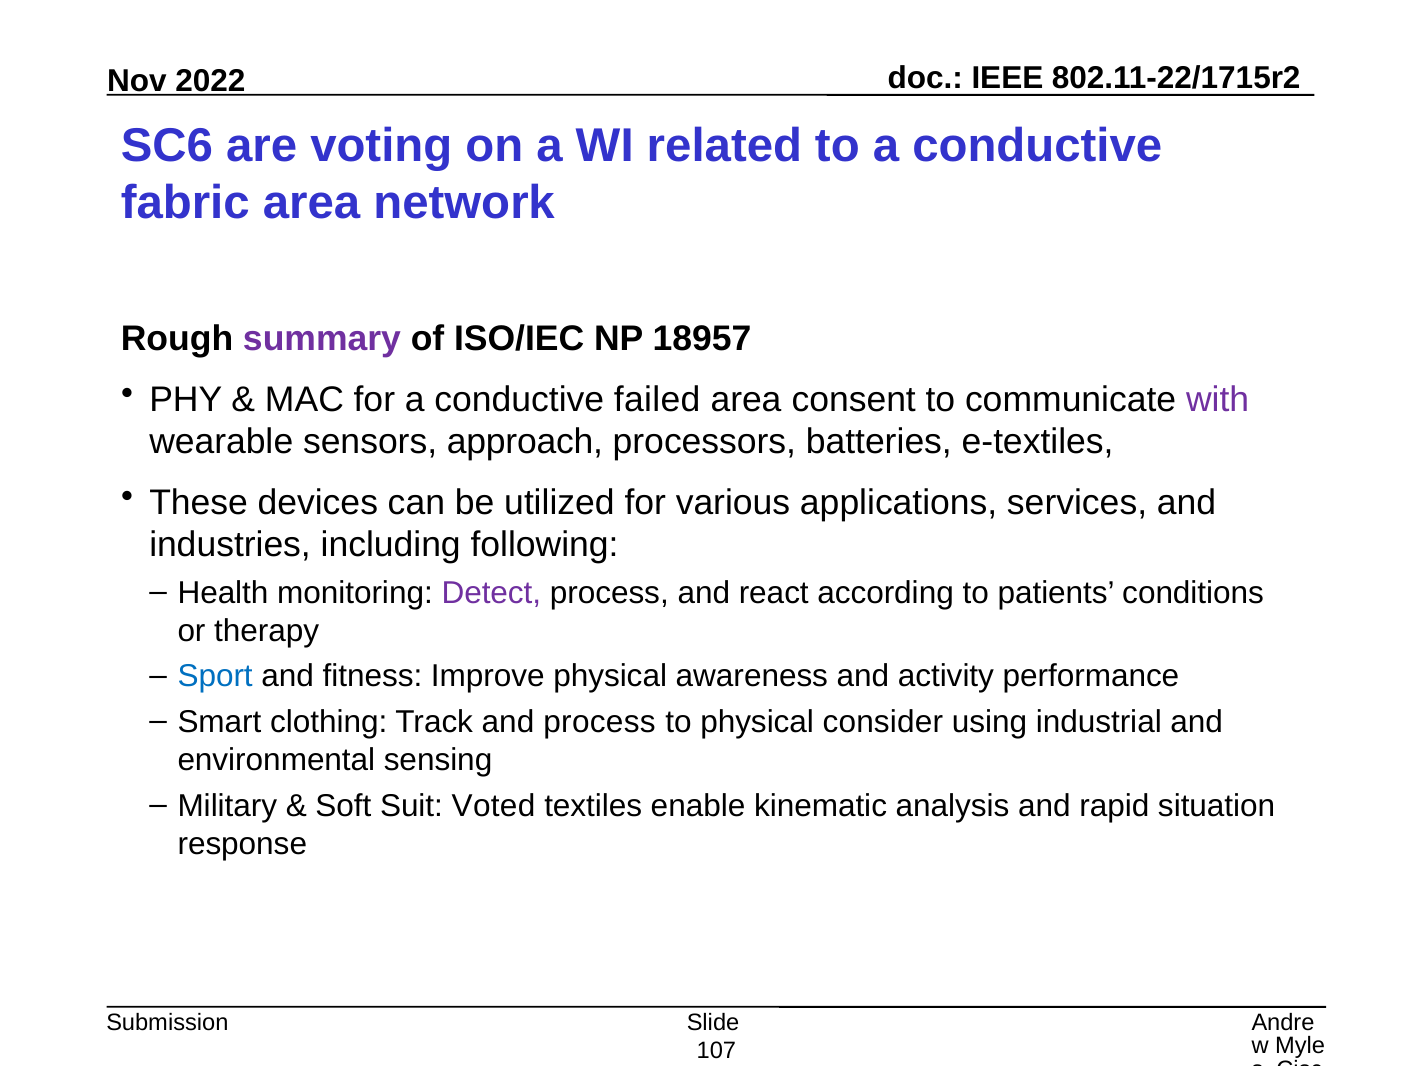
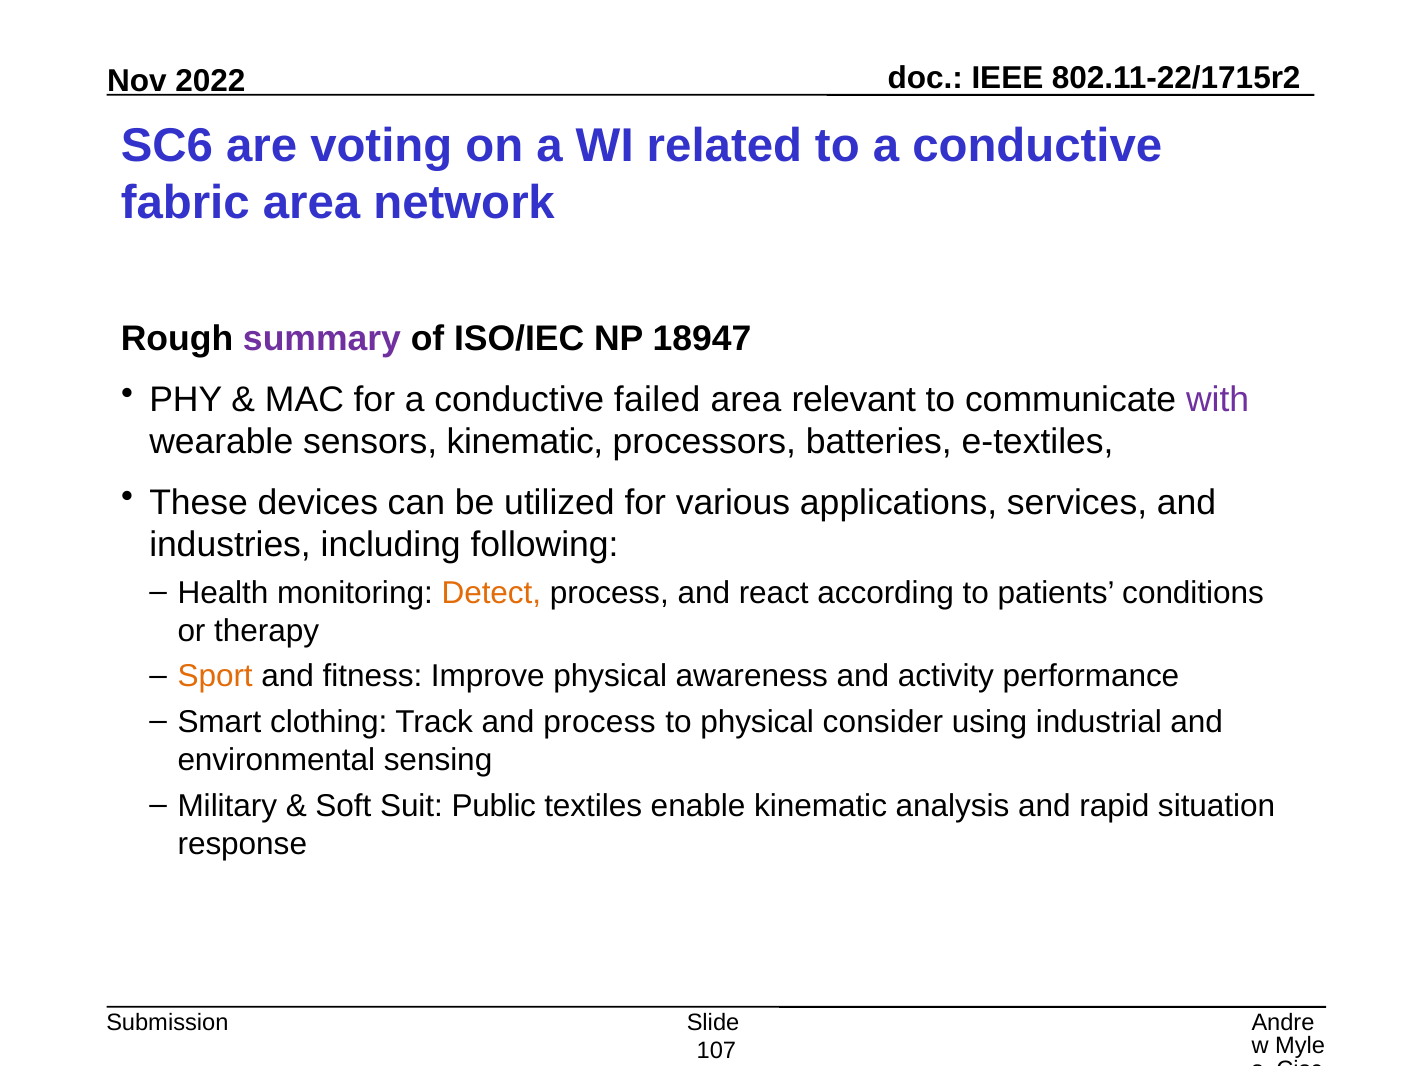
18957: 18957 -> 18947 (702, 339)
consent: consent -> relevant (854, 399)
sensors approach: approach -> kinematic (525, 442)
Detect colour: purple -> orange (491, 593)
Sport colour: blue -> orange (215, 676)
Voted: Voted -> Public (494, 806)
